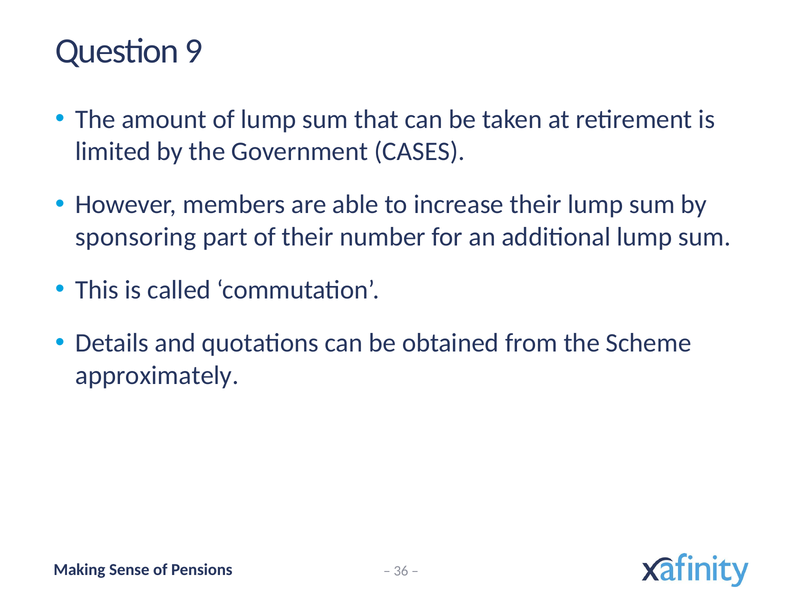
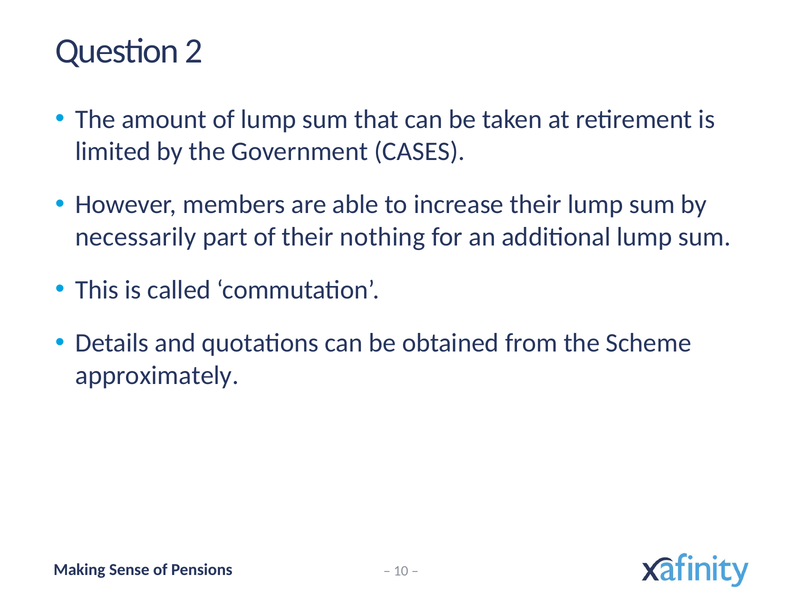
9: 9 -> 2 (194, 51)
sponsoring: sponsoring -> necessarily (136, 237)
number: number -> nothing (383, 237)
36: 36 -> 10 (401, 571)
